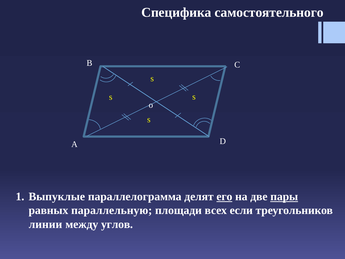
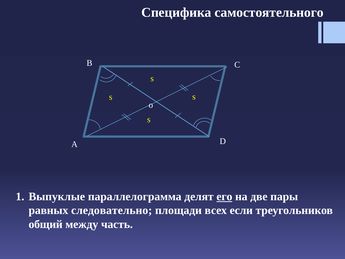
пары underline: present -> none (284, 196)
параллельную: параллельную -> следовательно (112, 210)
линии: линии -> общий (46, 224)
углов: углов -> часть (117, 224)
